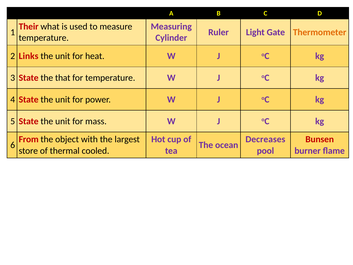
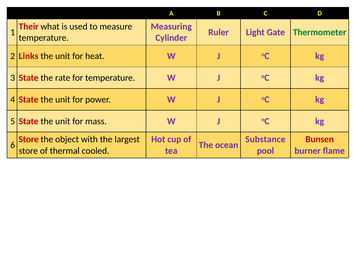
Thermometer colour: orange -> green (320, 32)
that: that -> rate (63, 78)
From: From -> Store (29, 139)
Decreases: Decreases -> Substance (265, 139)
